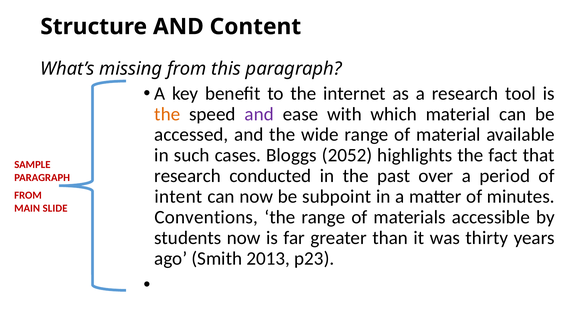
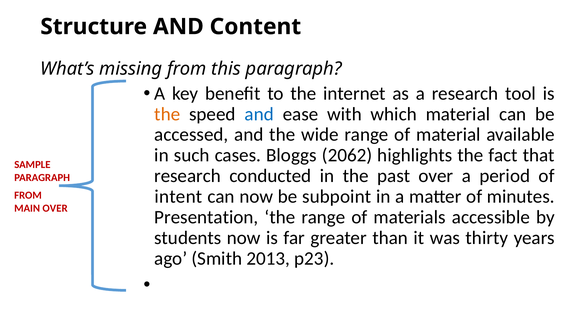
and colour: purple -> blue (259, 114)
2052: 2052 -> 2062 (347, 155)
MAIN SLIDE: SLIDE -> OVER (55, 208)
Conventions: Conventions -> Presentation (206, 217)
